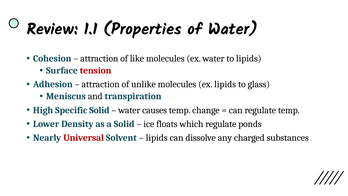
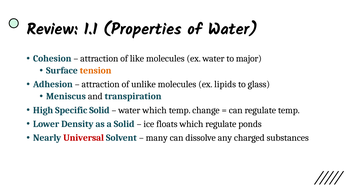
to lipids: lipids -> major (249, 58)
tension colour: red -> orange (96, 70)
water causes: causes -> which (155, 110)
lipids: lipids -> many (157, 138)
